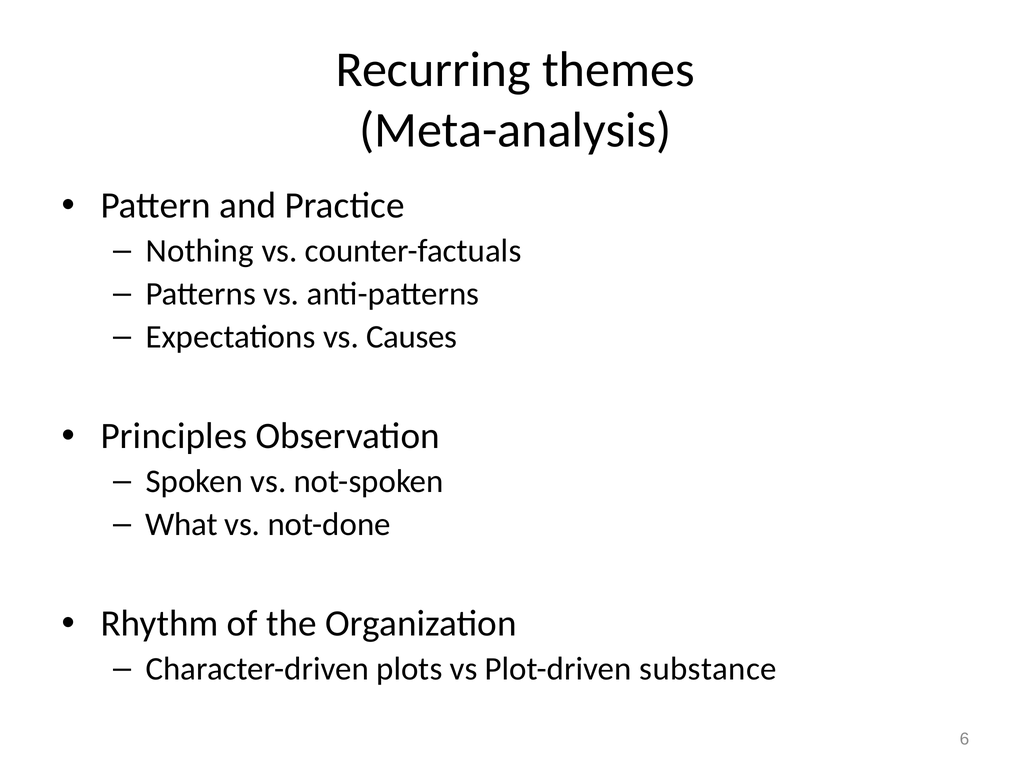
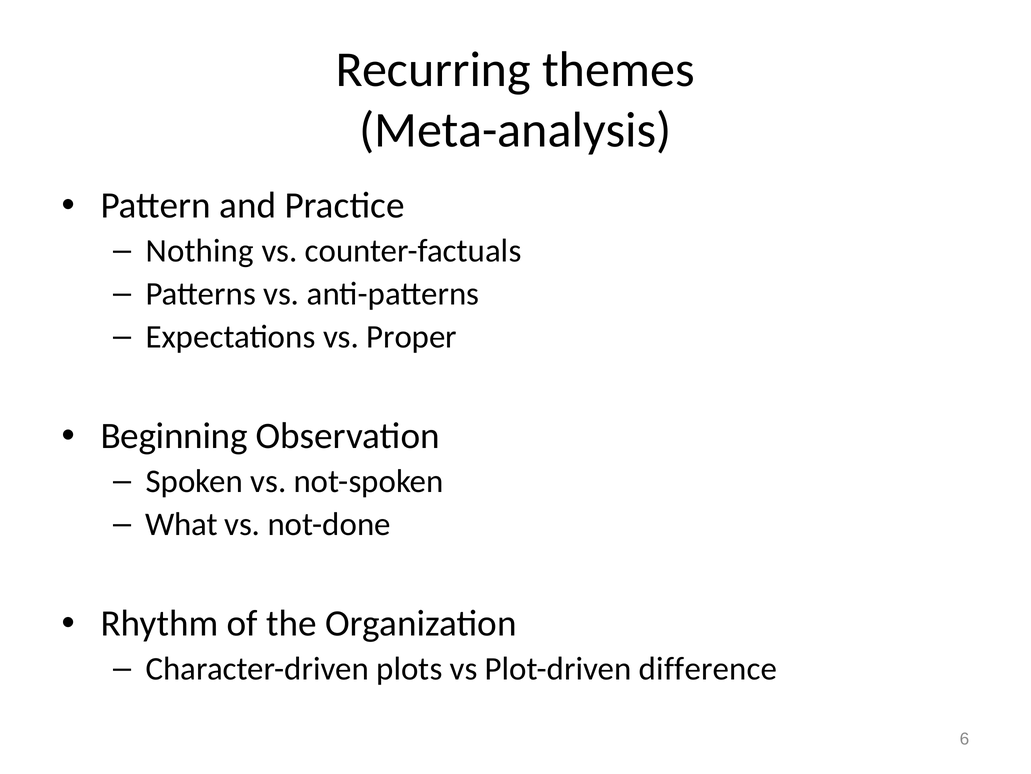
Causes: Causes -> Proper (412, 337)
Principles: Principles -> Beginning (174, 436)
substance: substance -> difference (708, 668)
